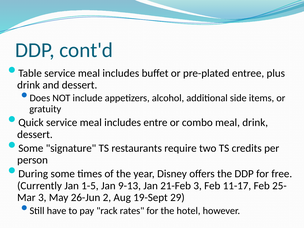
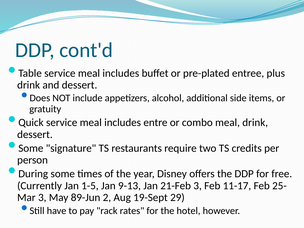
26-Jun: 26-Jun -> 89-Jun (86, 198)
